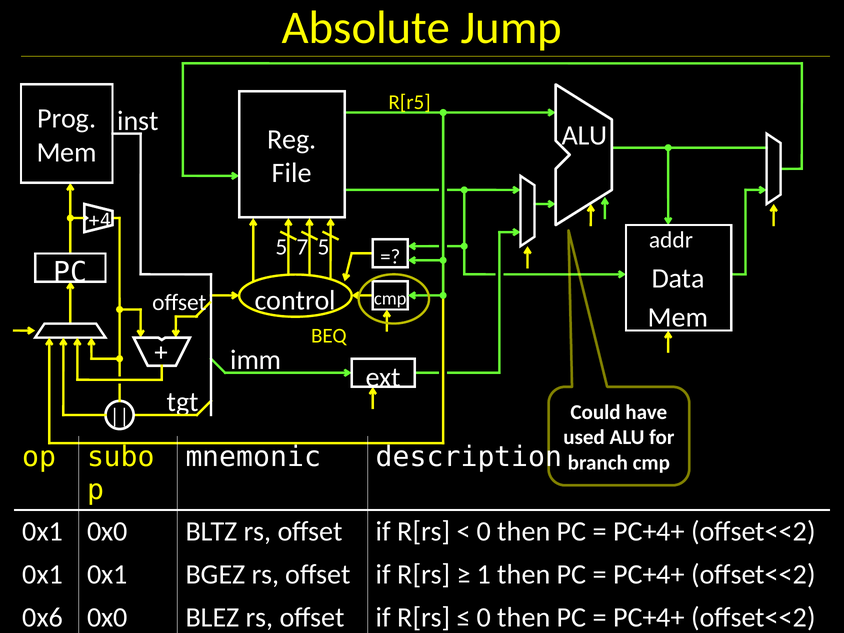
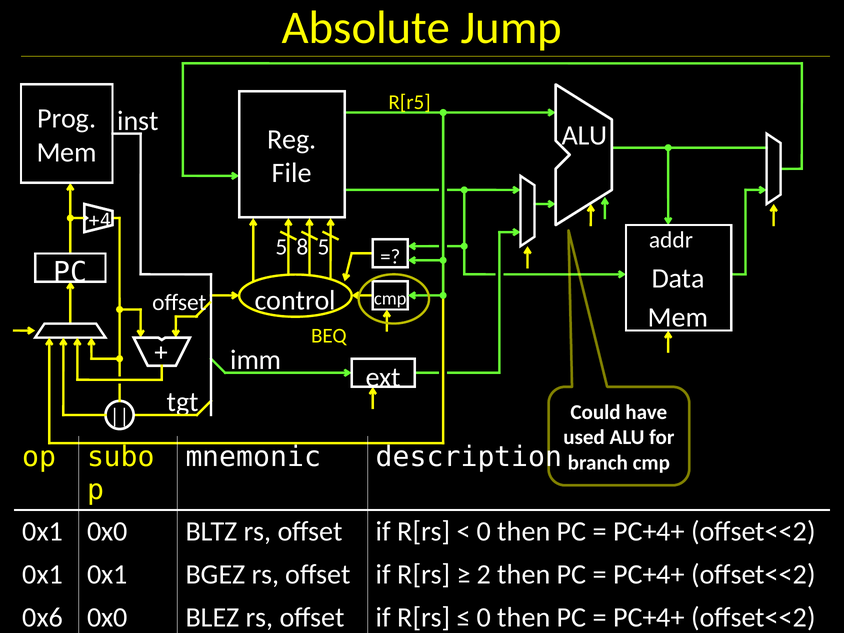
7: 7 -> 8 (302, 247)
1: 1 -> 2 (484, 575)
